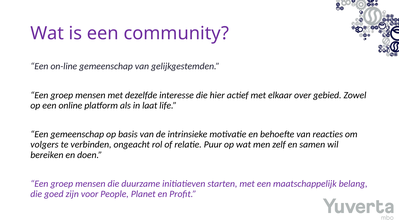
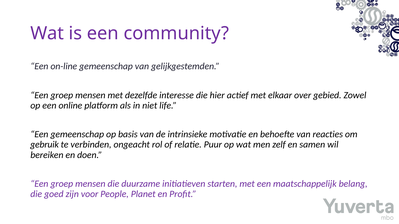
laat: laat -> niet (150, 106)
volgers: volgers -> gebruik (45, 145)
